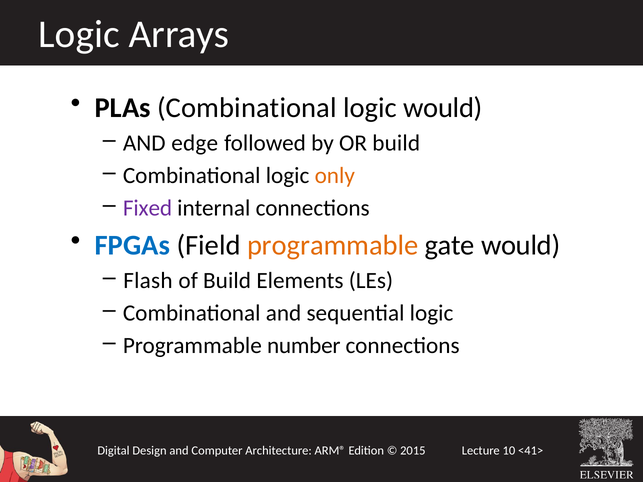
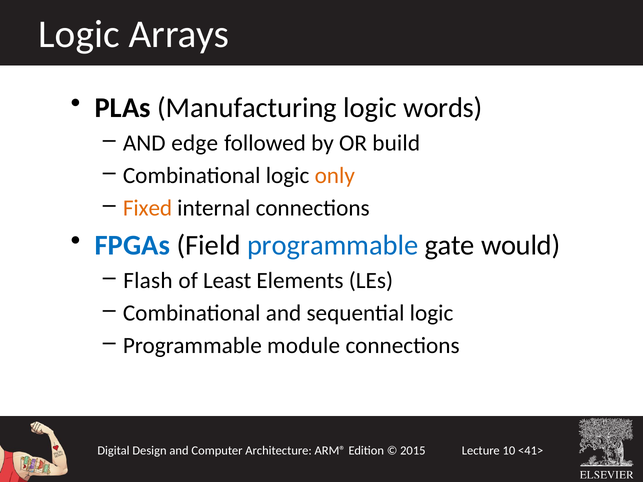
PLAs Combinational: Combinational -> Manufacturing (247, 108)
logic would: would -> words (443, 108)
Fixed colour: purple -> orange (148, 208)
programmable colour: orange -> blue (333, 246)
of Build: Build -> Least (227, 281)
number: number -> module (304, 346)
